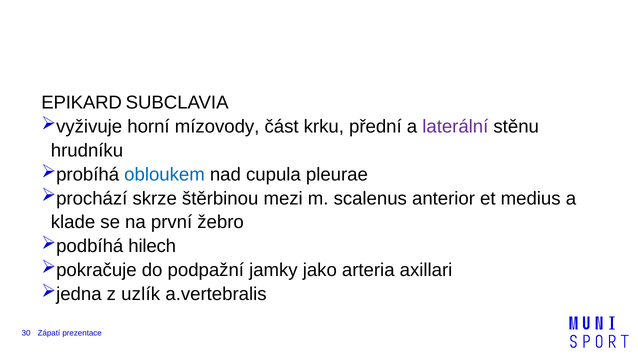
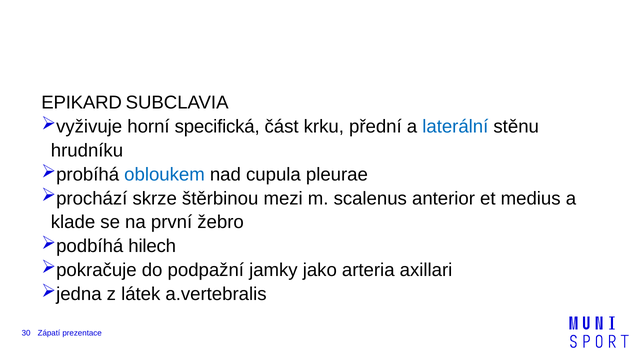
mízovody: mízovody -> specifická (217, 127)
laterální colour: purple -> blue (455, 127)
uzlík: uzlík -> látek (141, 294)
